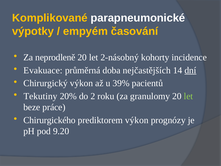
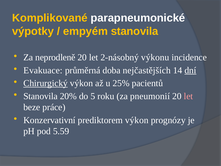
empyém časování: časování -> stanovila (135, 31)
kohorty: kohorty -> výkonu (155, 57)
Chirurgický underline: none -> present (46, 83)
39%: 39% -> 25% (121, 83)
Tekutiny: Tekutiny -> Stanovila (41, 96)
2: 2 -> 5 (93, 96)
granulomy: granulomy -> pneumonií (150, 96)
let colour: light green -> pink (188, 96)
Chirurgického: Chirurgického -> Konzervativní (49, 120)
9.20: 9.20 -> 5.59 (61, 131)
